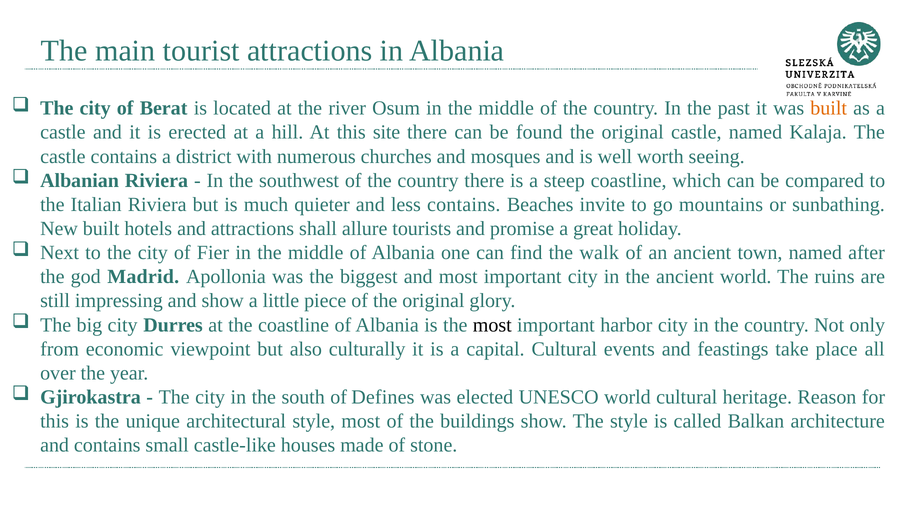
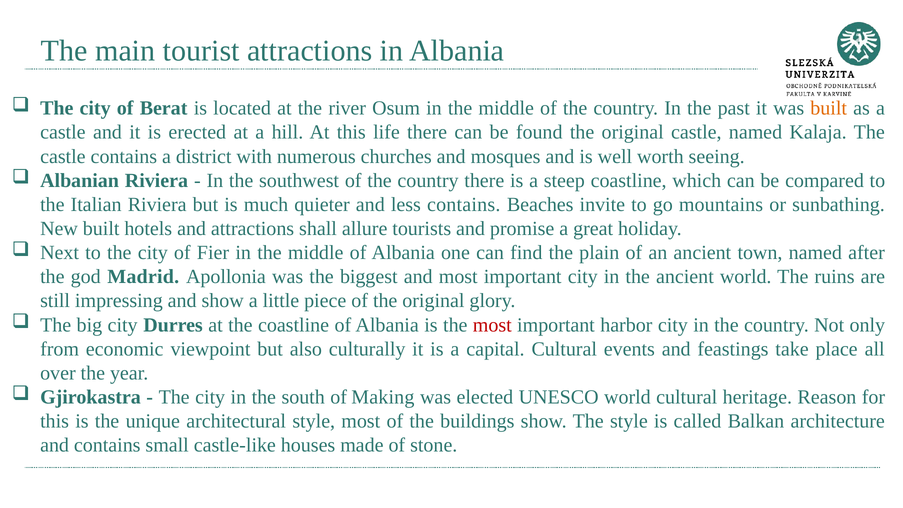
site: site -> life (386, 132)
walk: walk -> plain (599, 253)
most colour: black -> red (492, 325)
Defines: Defines -> Making (383, 397)
